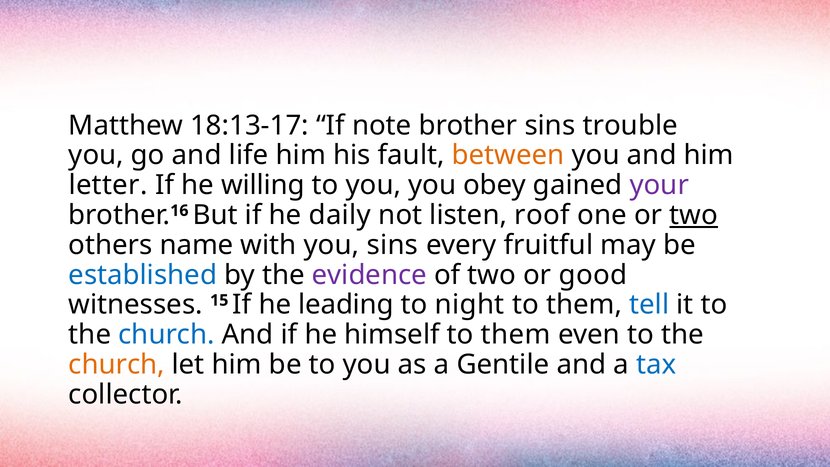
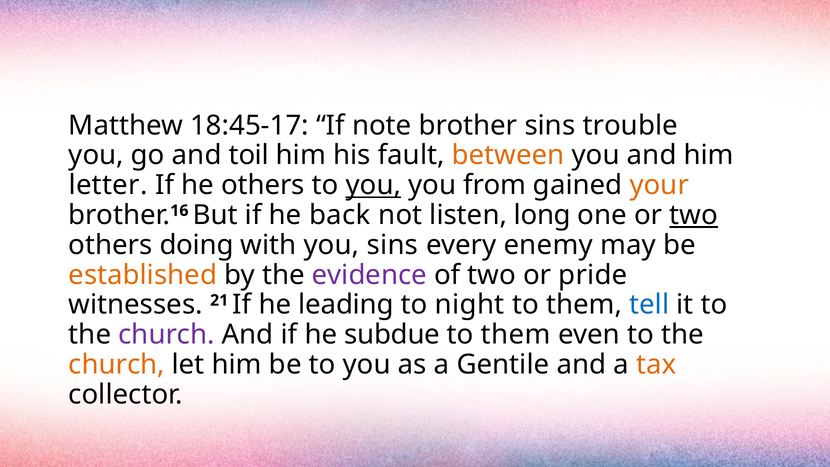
18:13-17: 18:13-17 -> 18:45-17 (250, 125)
life: life -> toil (249, 155)
he willing: willing -> others (263, 185)
you underline: none -> present (373, 185)
obey: obey -> from (495, 185)
your colour: purple -> orange (659, 185)
daily: daily -> back (340, 215)
roof: roof -> long (542, 215)
name: name -> doing (197, 245)
fruitful: fruitful -> enemy (548, 245)
established colour: blue -> orange (143, 275)
good: good -> pride (593, 275)
15: 15 -> 21 (219, 300)
church colour: blue -> purple (166, 335)
himself: himself -> subdue (392, 335)
tax colour: blue -> orange (656, 365)
